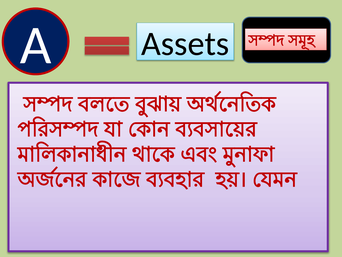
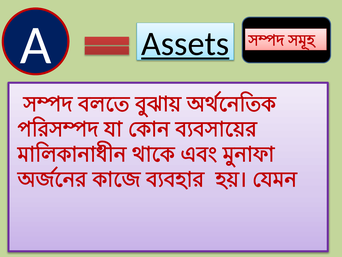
Assets underline: none -> present (185, 44)
